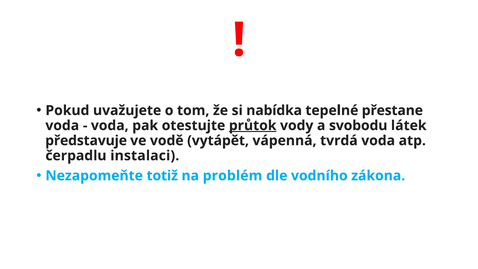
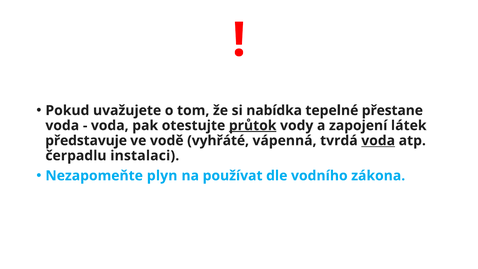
svobodu: svobodu -> zapojení (358, 125)
vytápět: vytápět -> vyhřáté (218, 141)
voda underline: none -> present (378, 141)
totiž: totiž -> plyn (162, 176)
problém: problém -> používat (233, 176)
